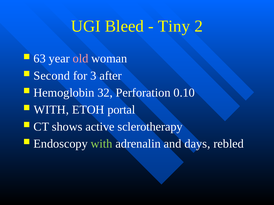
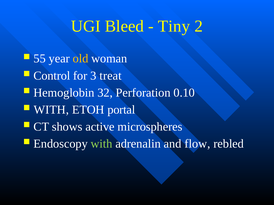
63: 63 -> 55 (40, 59)
old colour: pink -> yellow (81, 59)
Second: Second -> Control (52, 76)
after: after -> treat (111, 76)
sclerotherapy: sclerotherapy -> microspheres (150, 127)
days: days -> flow (197, 144)
